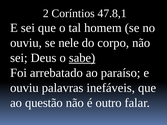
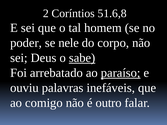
47.8,1: 47.8,1 -> 51.6,8 (112, 13)
ouviu: ouviu -> poder (26, 43)
paraíso underline: none -> present (121, 73)
questão: questão -> comigo (44, 103)
